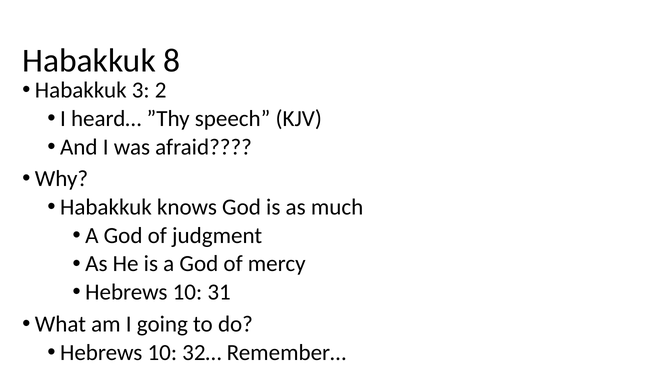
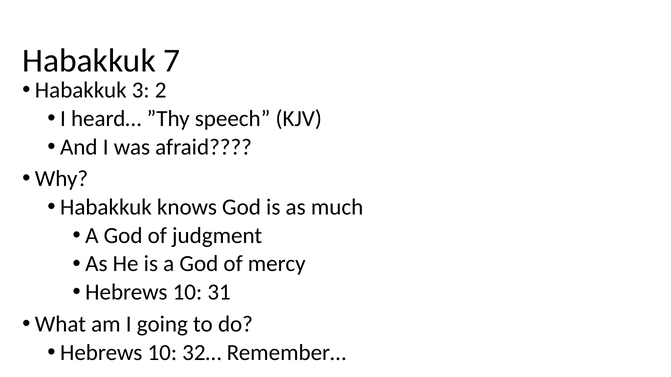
8: 8 -> 7 (172, 61)
